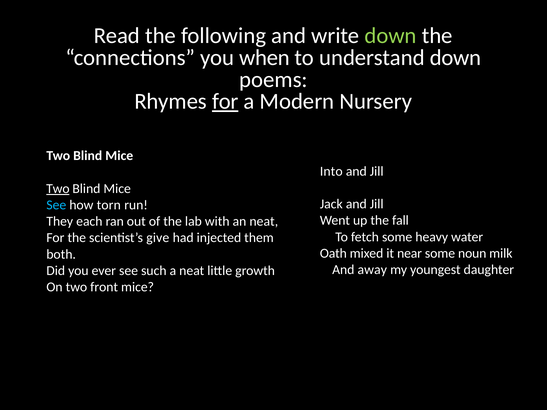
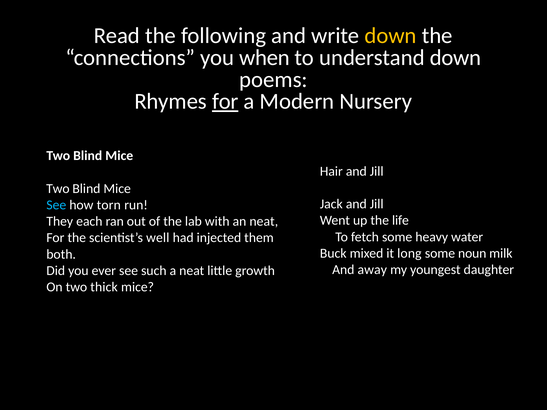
down colour: light green -> yellow (391, 36)
Into: Into -> Hair (331, 171)
Two underline: present -> none (58, 189)
fall: fall -> life (400, 221)
give: give -> well (158, 238)
Oath: Oath -> Buck (333, 253)
near: near -> long (409, 253)
front: front -> thick (104, 287)
